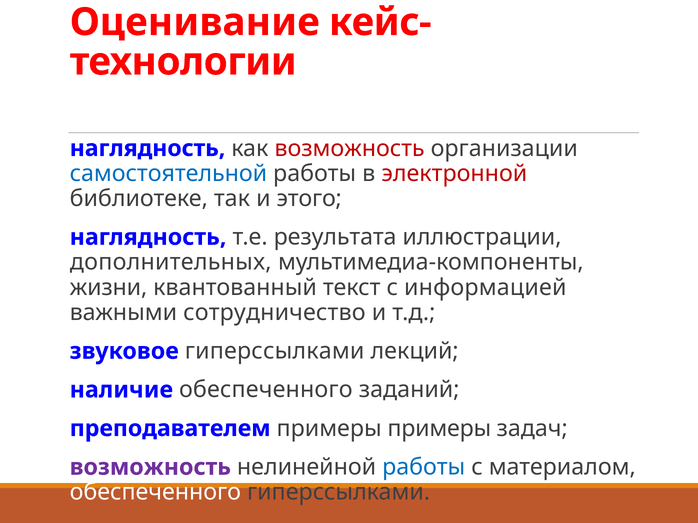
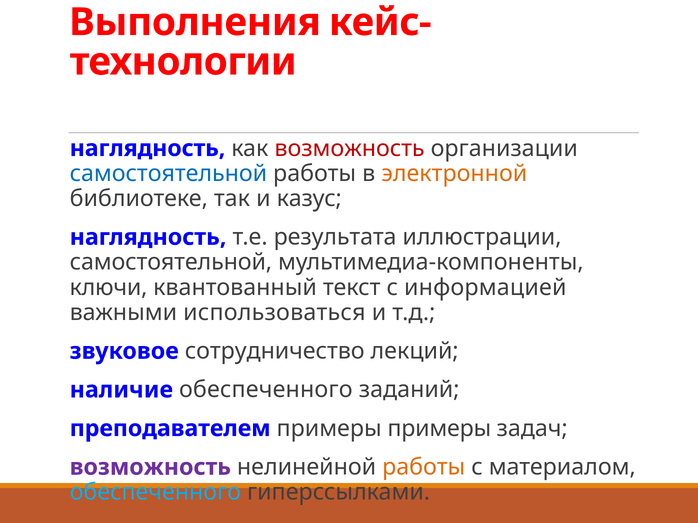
Оценивание: Оценивание -> Выполнения (195, 22)
электронной colour: red -> orange (454, 174)
этого: этого -> казус (309, 199)
дополнительных: дополнительных -> самостоятельной (171, 263)
жизни: жизни -> ключи (108, 288)
сотрудничество: сотрудничество -> использоваться (274, 313)
звуковое гиперссылками: гиперссылками -> сотрудничество (275, 351)
работы colour: blue -> orange (424, 468)
обеспеченного colour: white -> light blue (155, 493)
